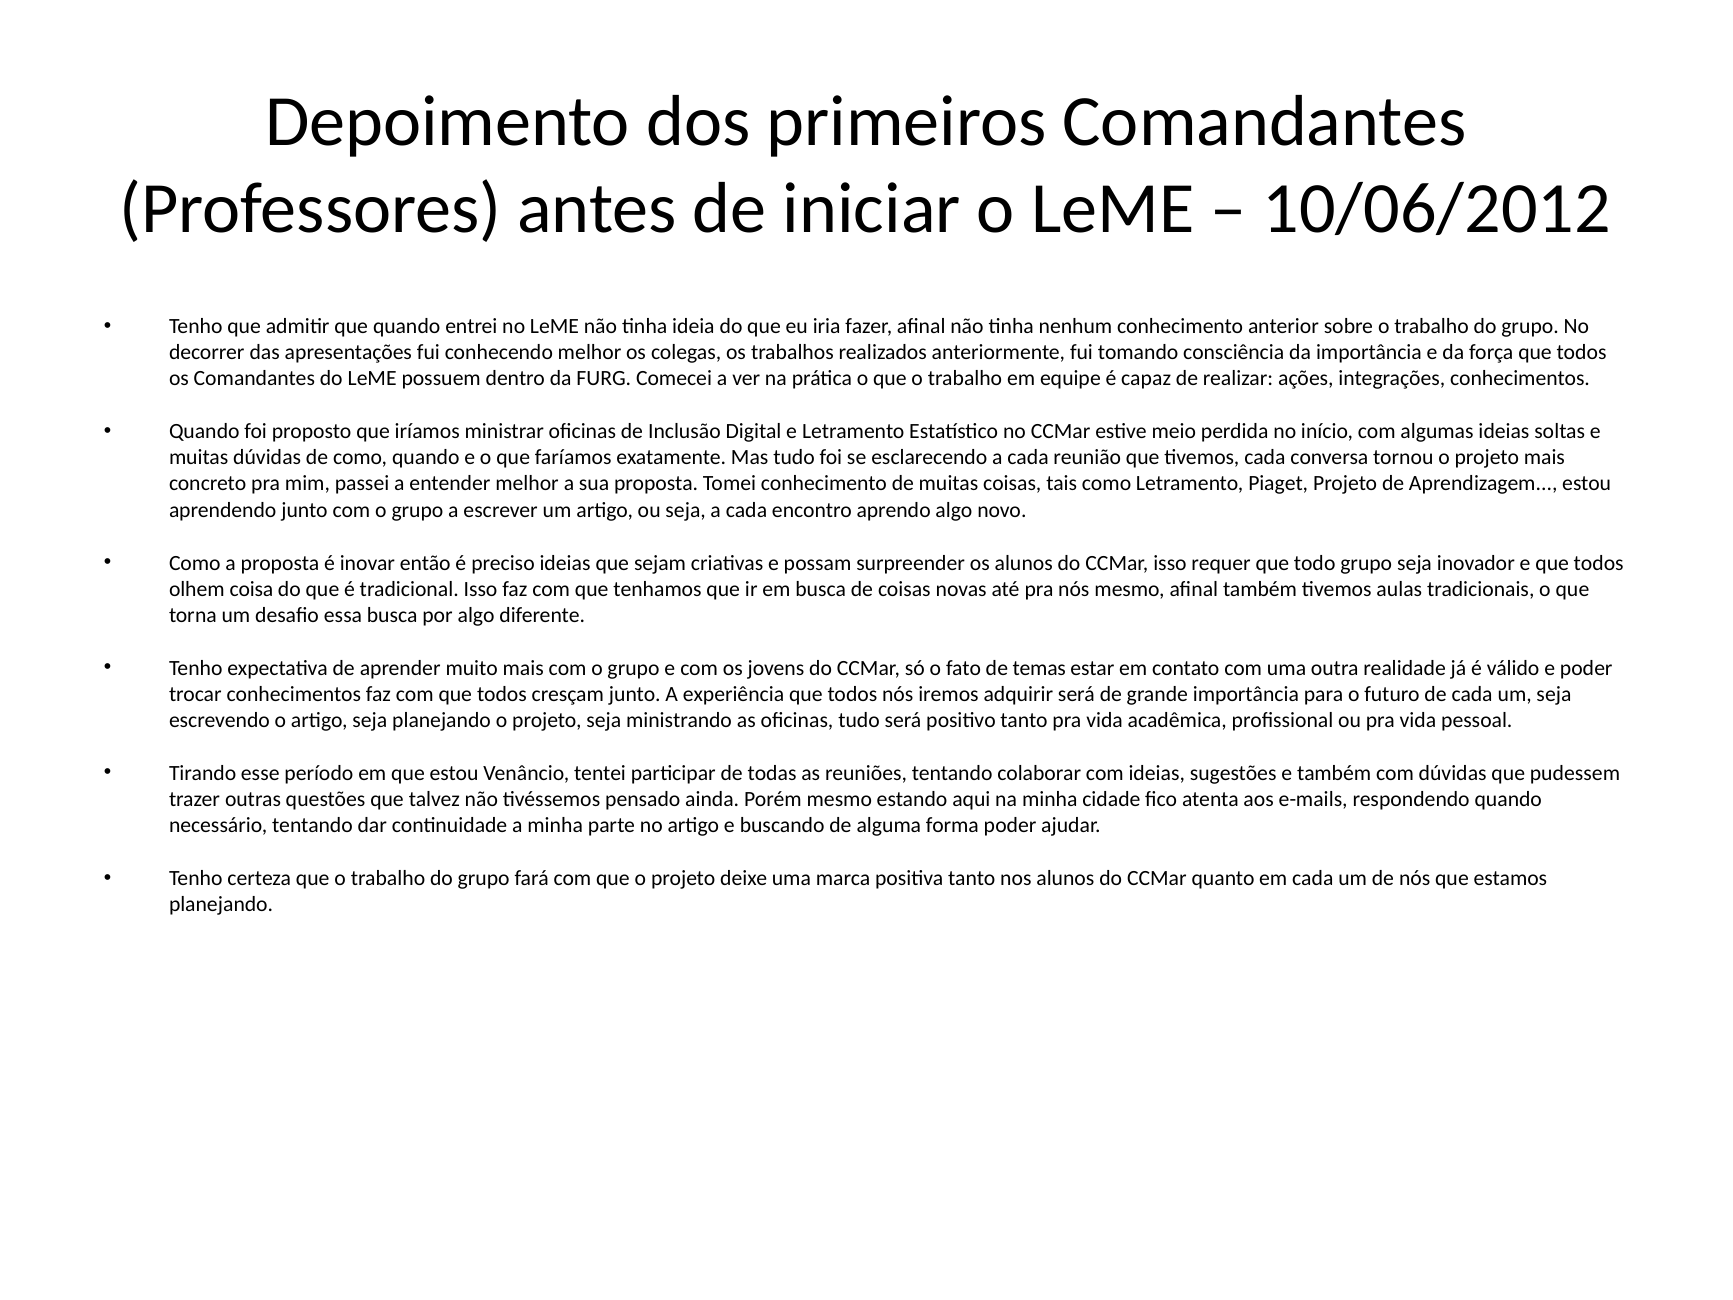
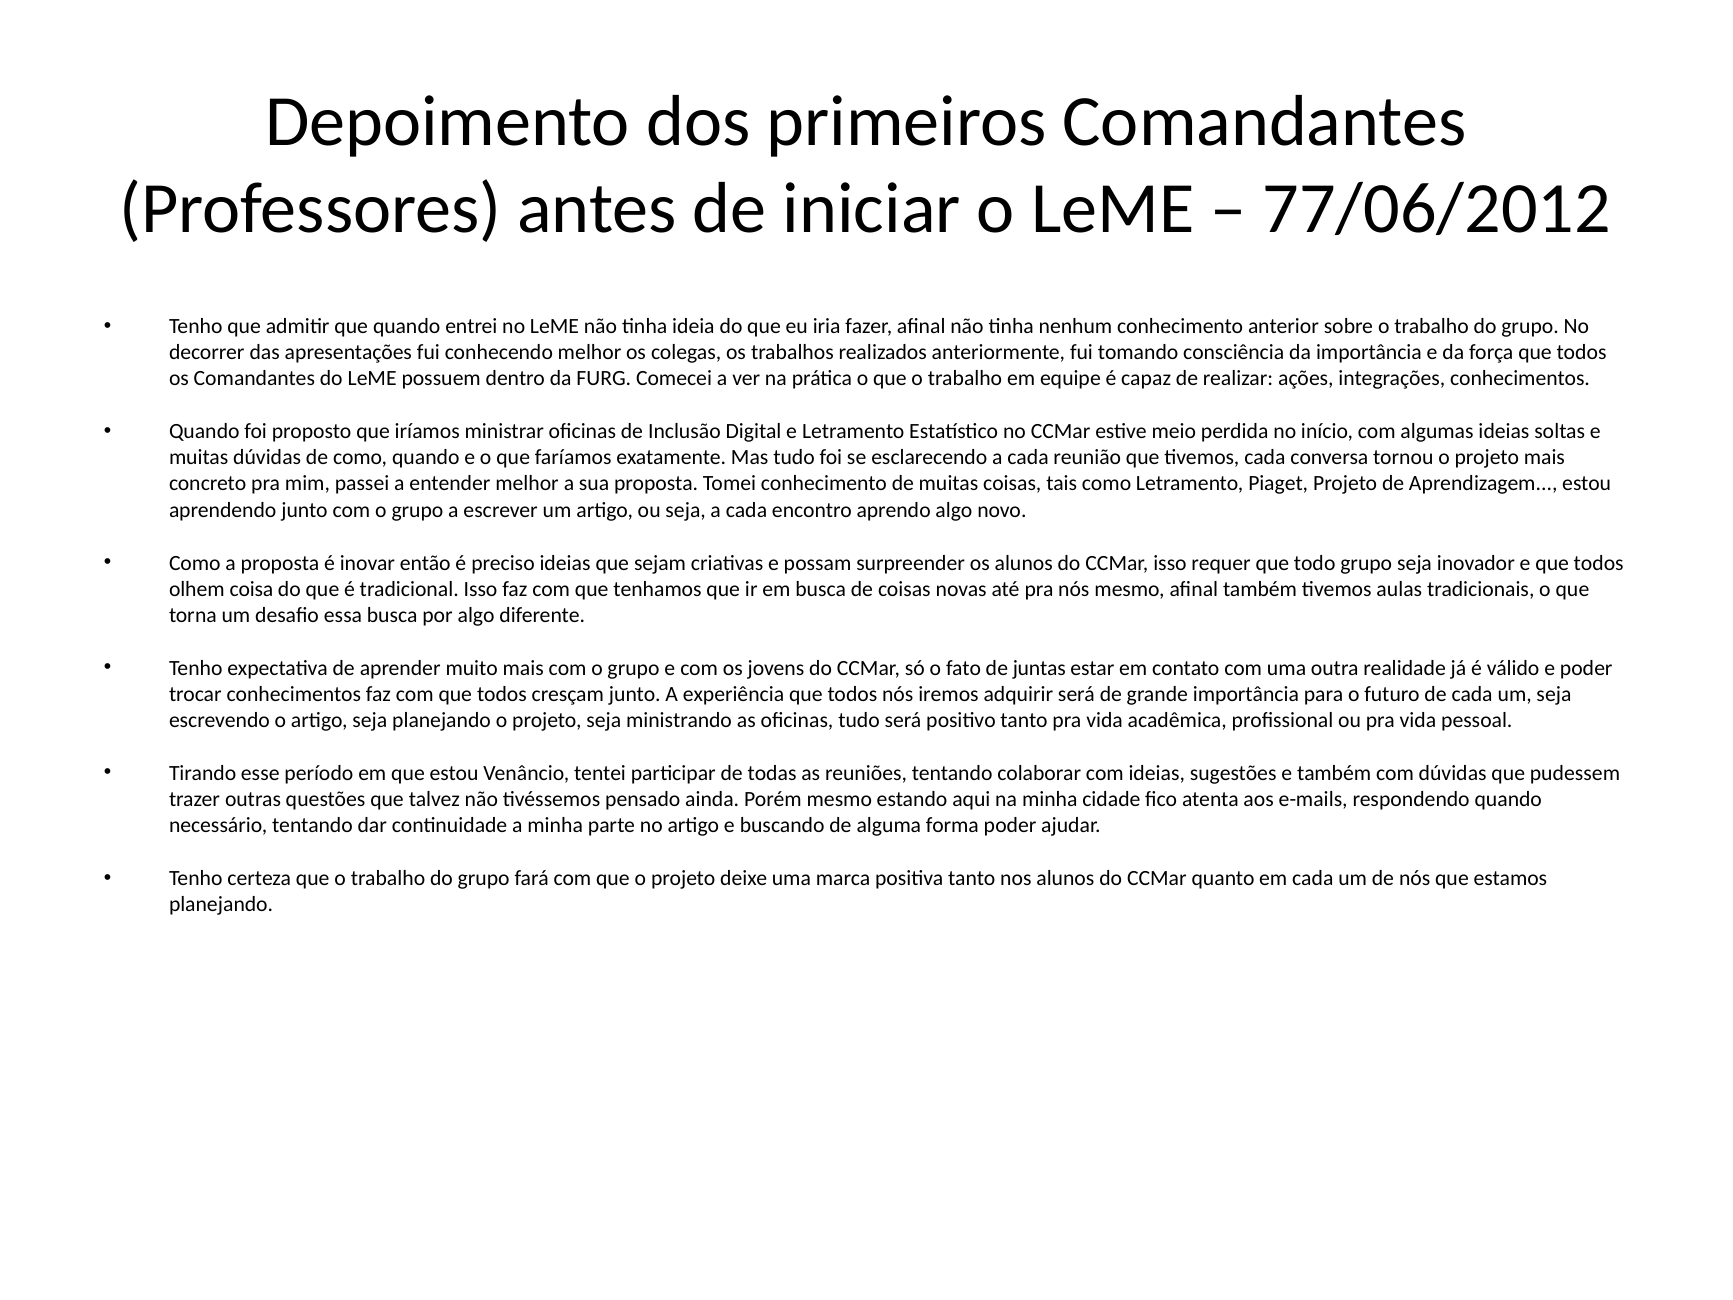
10/06/2012: 10/06/2012 -> 77/06/2012 (1437, 209)
temas: temas -> juntas (1039, 668)
